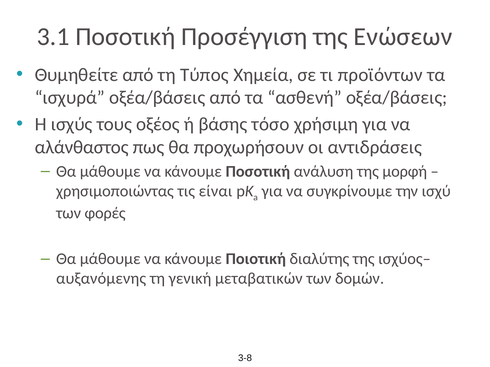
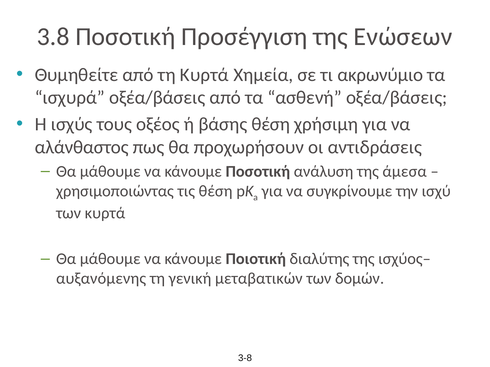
3.1: 3.1 -> 3.8 (53, 37)
τη Τύπος: Τύπος -> Κυρτά (204, 75)
προϊόντων: προϊόντων -> ακρωνύμιο (380, 75)
βάσης τόσο: τόσο -> θέση (271, 124)
μορφή: μορφή -> άμεσα (405, 172)
τις είναι: είναι -> θέση (216, 191)
των φορές: φορές -> κυρτά (105, 214)
